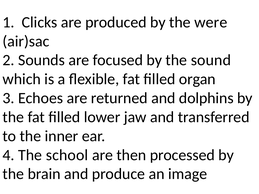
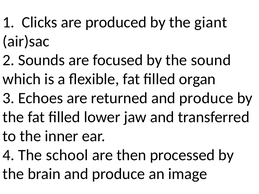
were: were -> giant (211, 22)
returned and dolphins: dolphins -> produce (206, 98)
